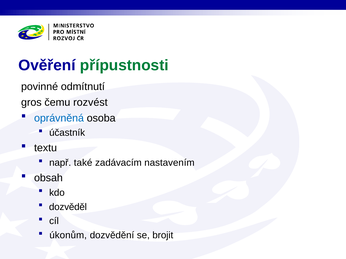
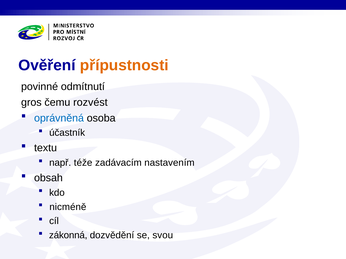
přípustnosti colour: green -> orange (124, 65)
také: také -> téže (83, 163)
dozvěděl: dozvěděl -> nicméně (68, 207)
úkonům: úkonům -> zákonná (68, 236)
brojit: brojit -> svou (163, 236)
